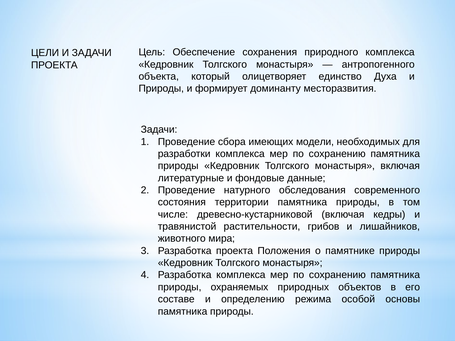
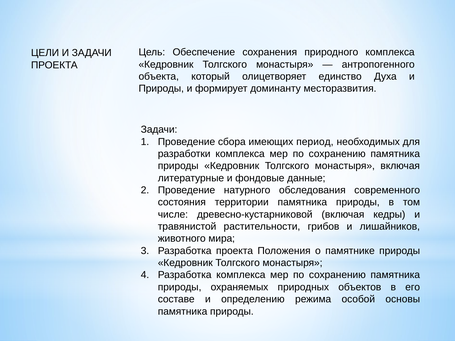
модели: модели -> период (315, 142)
